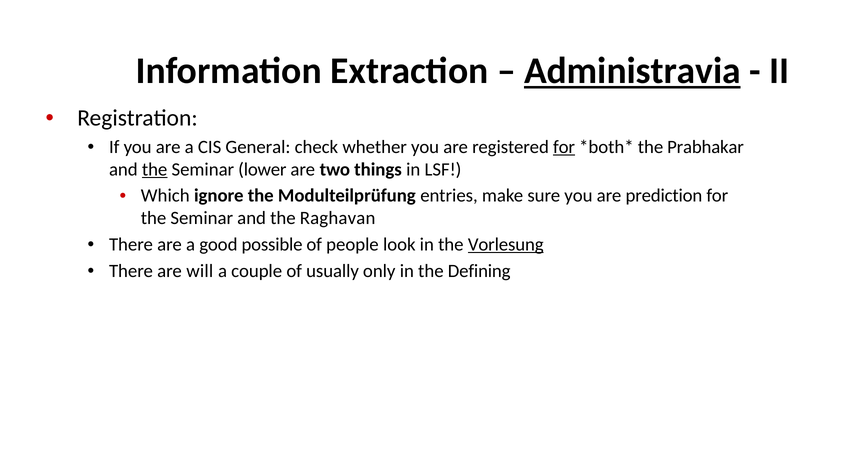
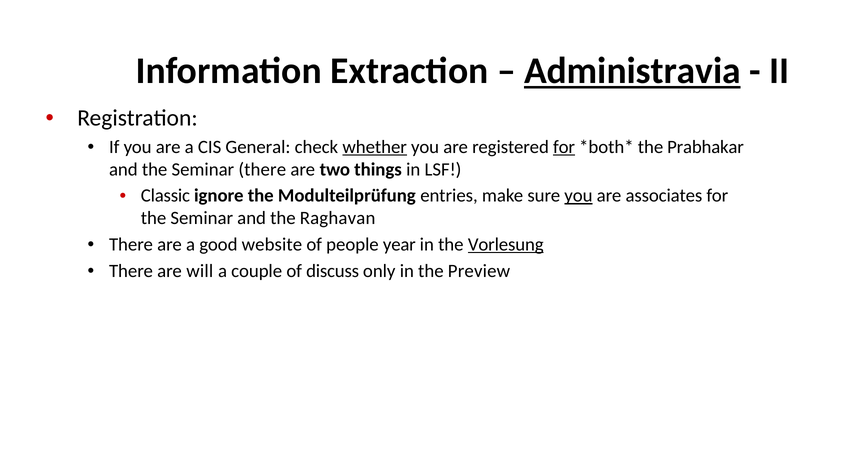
whether underline: none -> present (375, 147)
the underline: present -> none (155, 170)
Seminar lower: lower -> there (262, 170)
Which: Which -> Classic (165, 196)
you underline: none -> present (578, 196)
prediction: prediction -> associates (664, 196)
possible: possible -> website (272, 245)
look: look -> year (399, 245)
usually: usually -> discuss (333, 271)
Defining: Defining -> Preview (479, 271)
